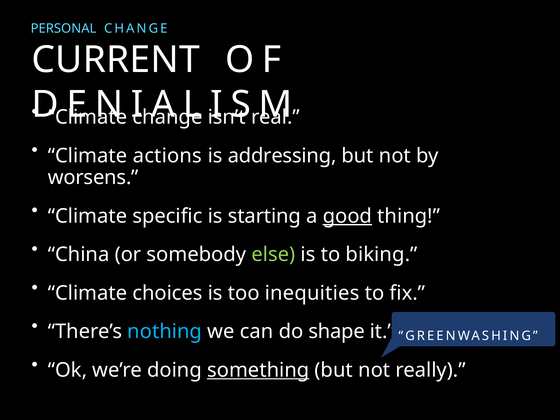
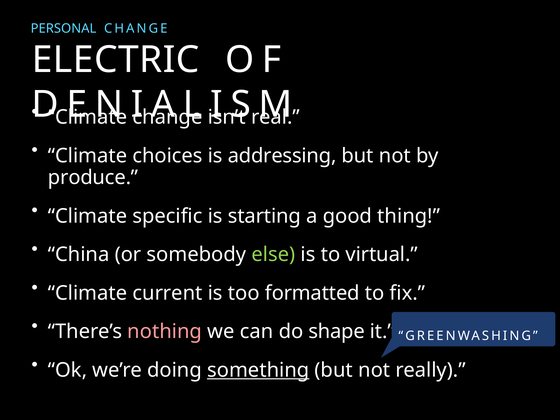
CURRENT: CURRENT -> ELECTRIC (116, 60)
actions: actions -> choices (168, 156)
worsens: worsens -> produce (93, 177)
good underline: present -> none (347, 216)
biking: biking -> virtual (382, 255)
choices: choices -> current (167, 293)
inequities: inequities -> formatted (312, 293)
nothing colour: light blue -> pink (165, 332)
